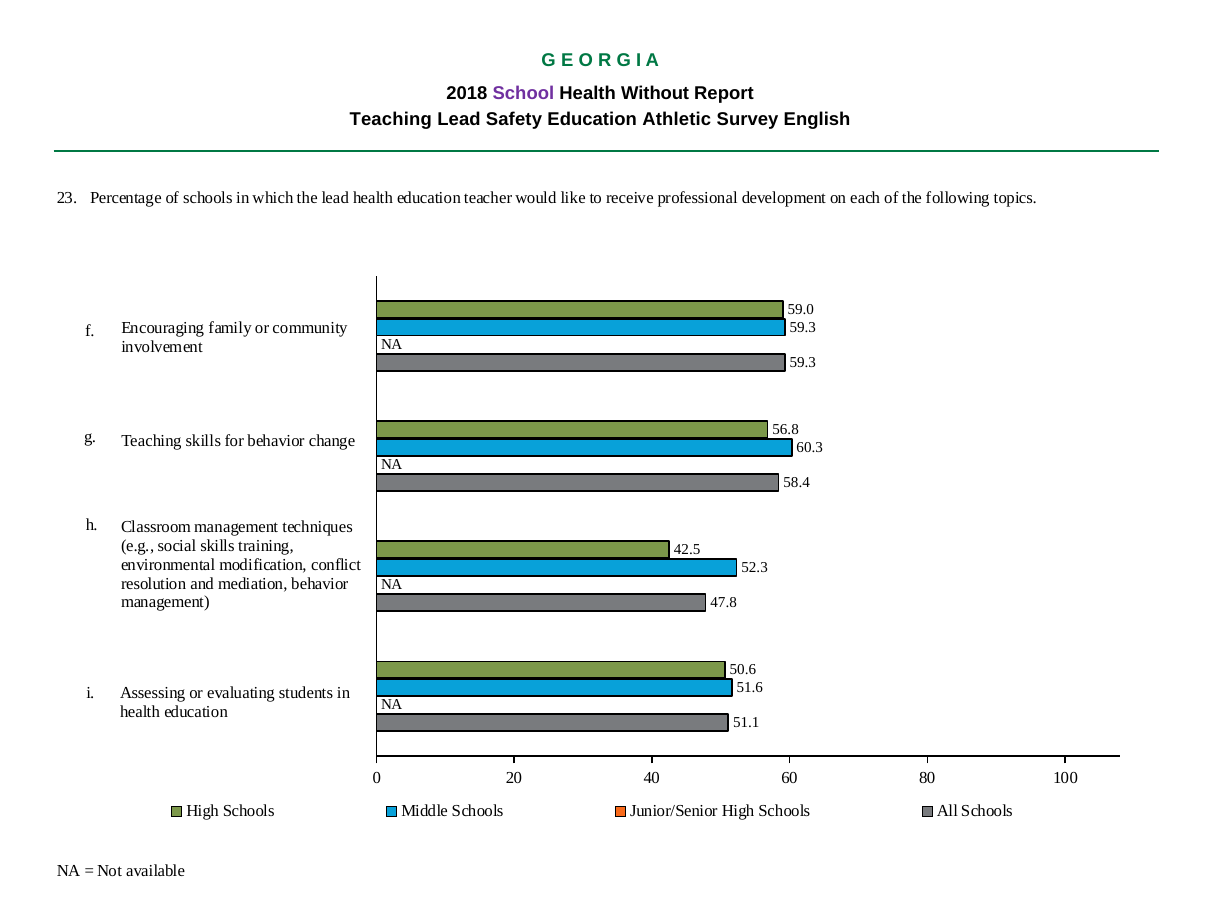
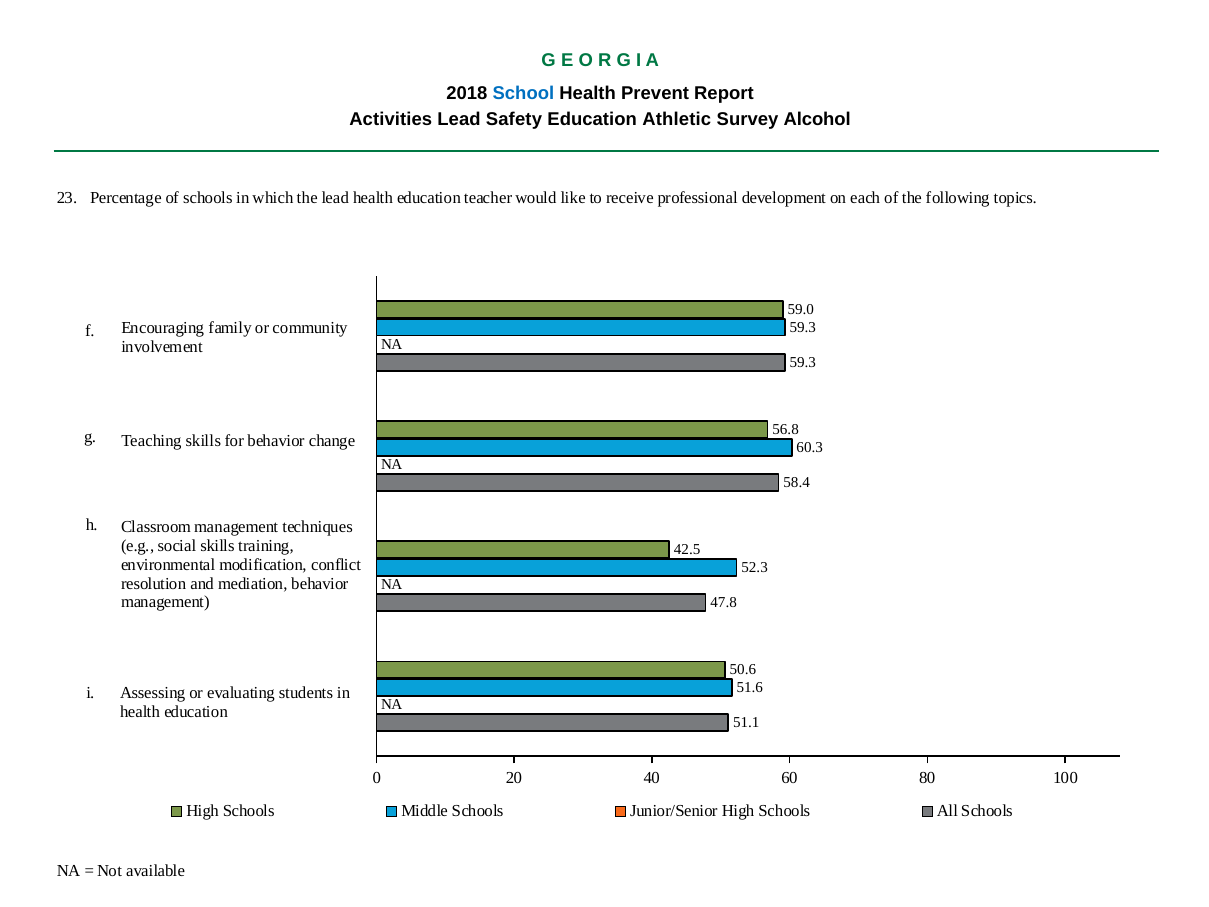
School colour: purple -> blue (523, 94)
Without: Without -> Prevent (655, 94)
Teaching: Teaching -> Activities (391, 119)
English: English -> Alcohol (817, 119)
